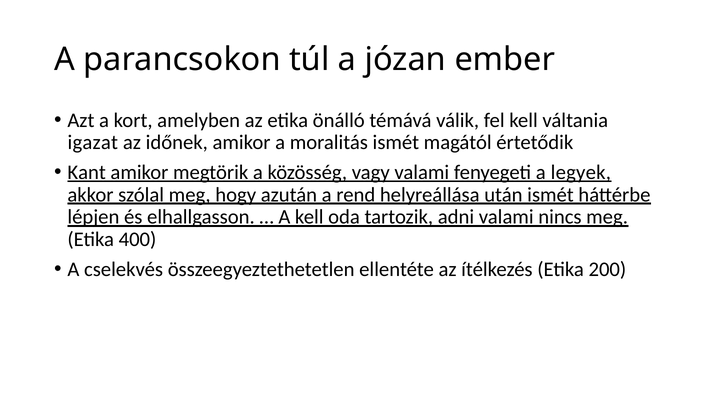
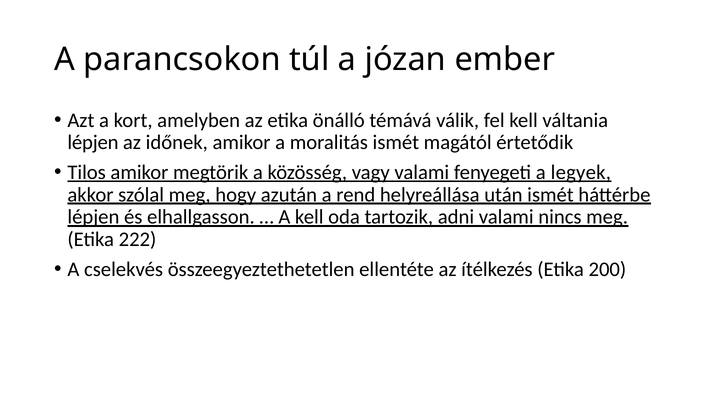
igazat: igazat -> lépjen (93, 142)
Kant: Kant -> Tilos (87, 172)
400: 400 -> 222 (138, 239)
